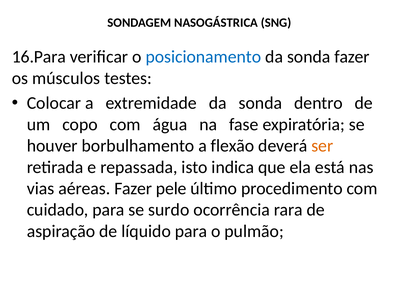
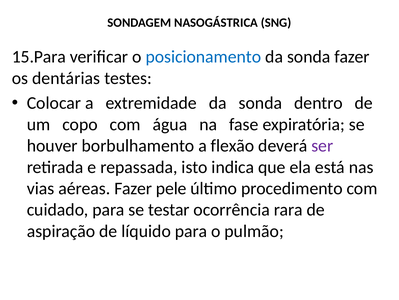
16.Para: 16.Para -> 15.Para (39, 57)
músculos: músculos -> dentárias (66, 78)
ser colour: orange -> purple (322, 145)
surdo: surdo -> testar (169, 209)
